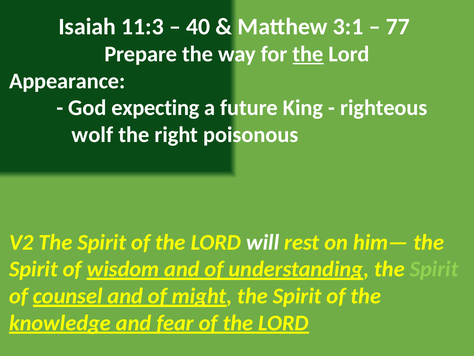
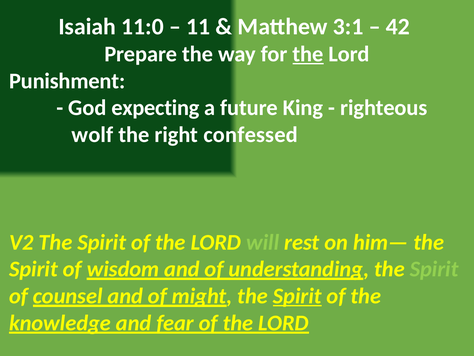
11:3: 11:3 -> 11:0 (143, 26)
40: 40 -> 11 (198, 26)
77: 77 -> 42 (398, 26)
Appearance: Appearance -> Punishment (67, 81)
poisonous: poisonous -> confessed (251, 135)
will colour: white -> light green (263, 242)
Spirit underline: none -> present (297, 296)
